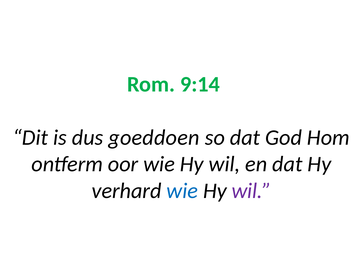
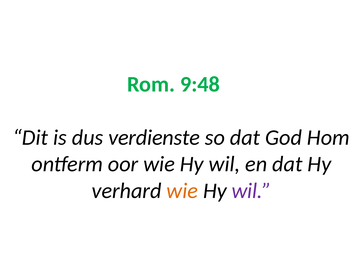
9:14: 9:14 -> 9:48 (200, 84)
goeddoen: goeddoen -> verdienste (154, 138)
wie colour: blue -> orange (182, 191)
